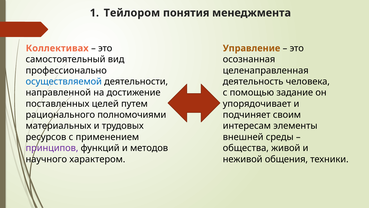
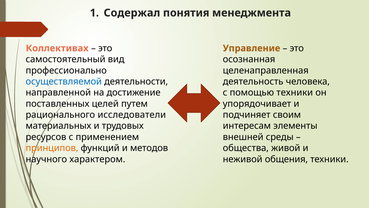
Тейлором: Тейлором -> Содержал (132, 13)
помощью задание: задание -> техники (295, 92)
полномочиями: полномочиями -> исследователи (132, 115)
принципов colour: purple -> orange (52, 148)
